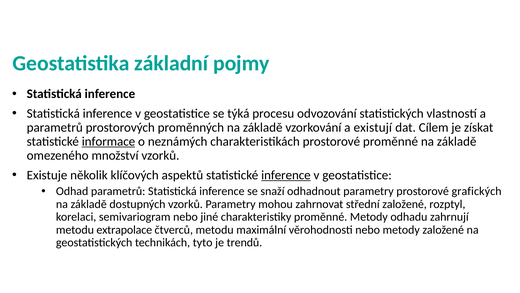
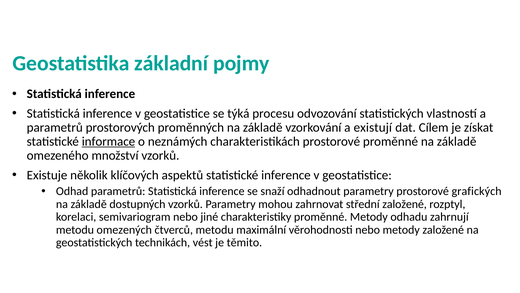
inference underline: present -> none (286, 175)
extrapolace: extrapolace -> omezených (124, 229)
tyto: tyto -> vést (203, 242)
trendů: trendů -> těmito (244, 242)
